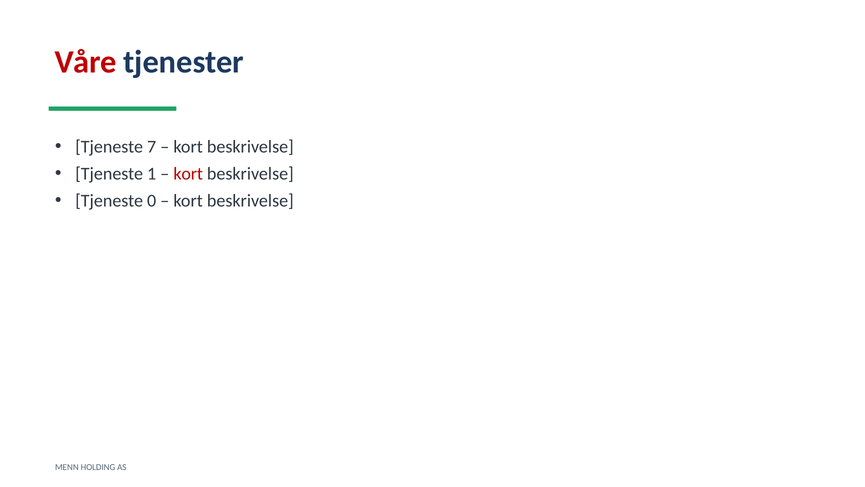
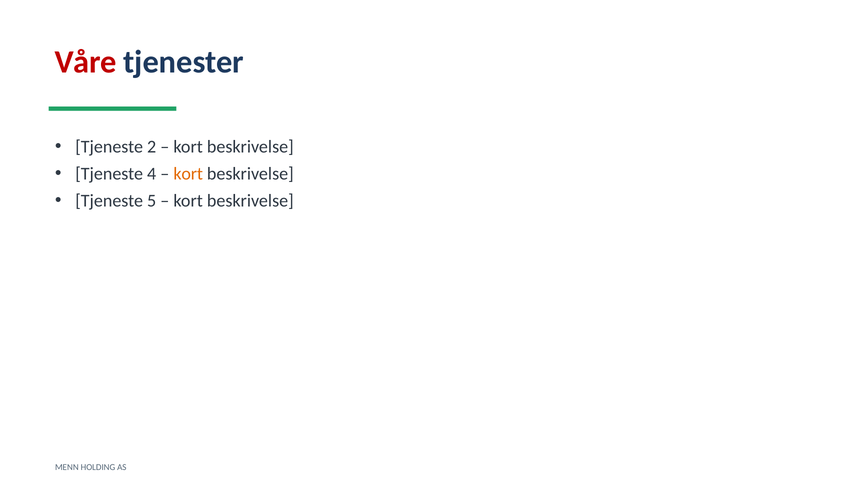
7: 7 -> 2 (152, 147)
1: 1 -> 4 (152, 174)
kort colour: red -> orange (188, 174)
0: 0 -> 5 (152, 201)
